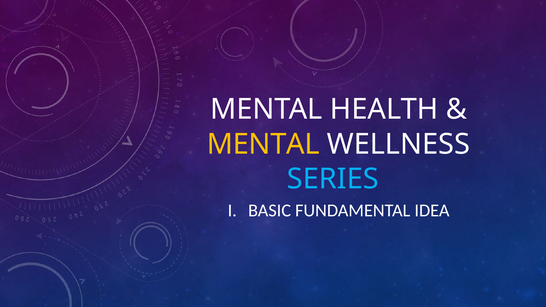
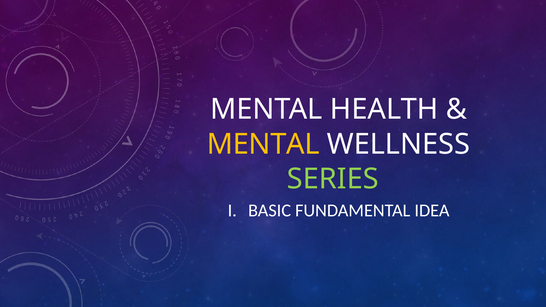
SERIES colour: light blue -> light green (333, 179)
